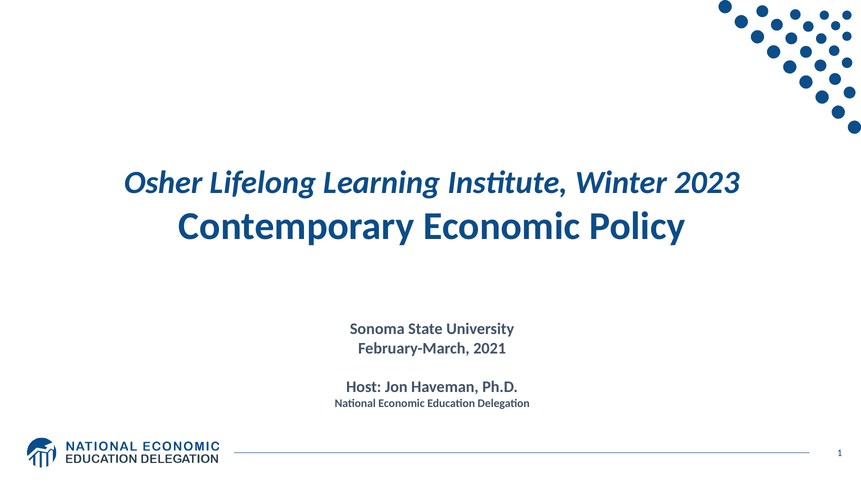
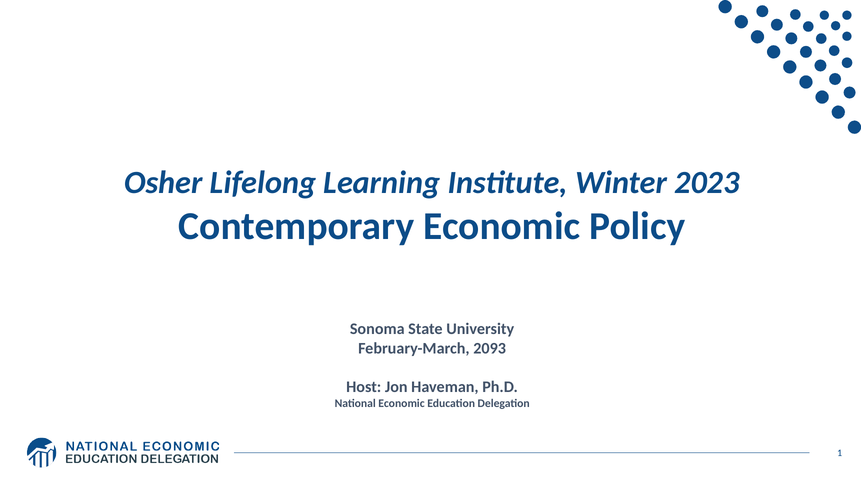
2021: 2021 -> 2093 (490, 348)
